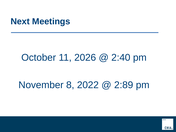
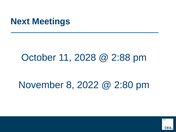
2026: 2026 -> 2028 (85, 58)
2:40: 2:40 -> 2:88 (121, 58)
2:89: 2:89 -> 2:80 (124, 85)
